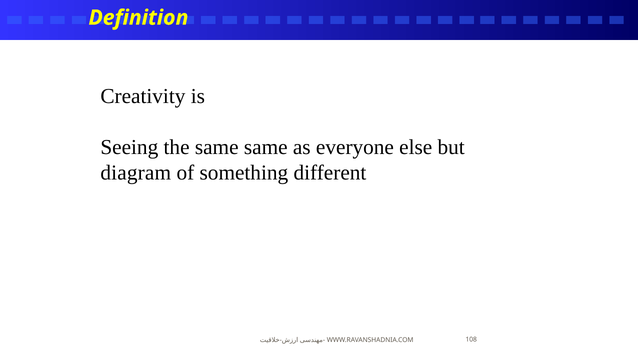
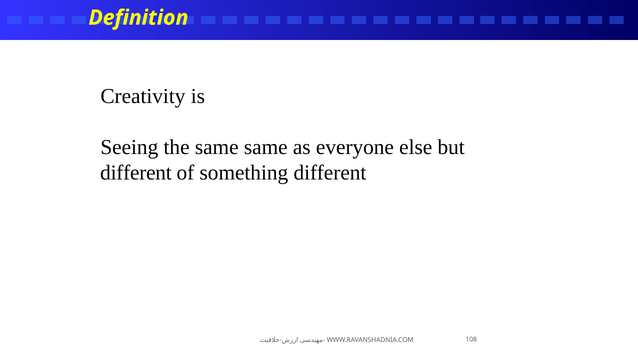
diagram: diagram -> different (136, 173)
